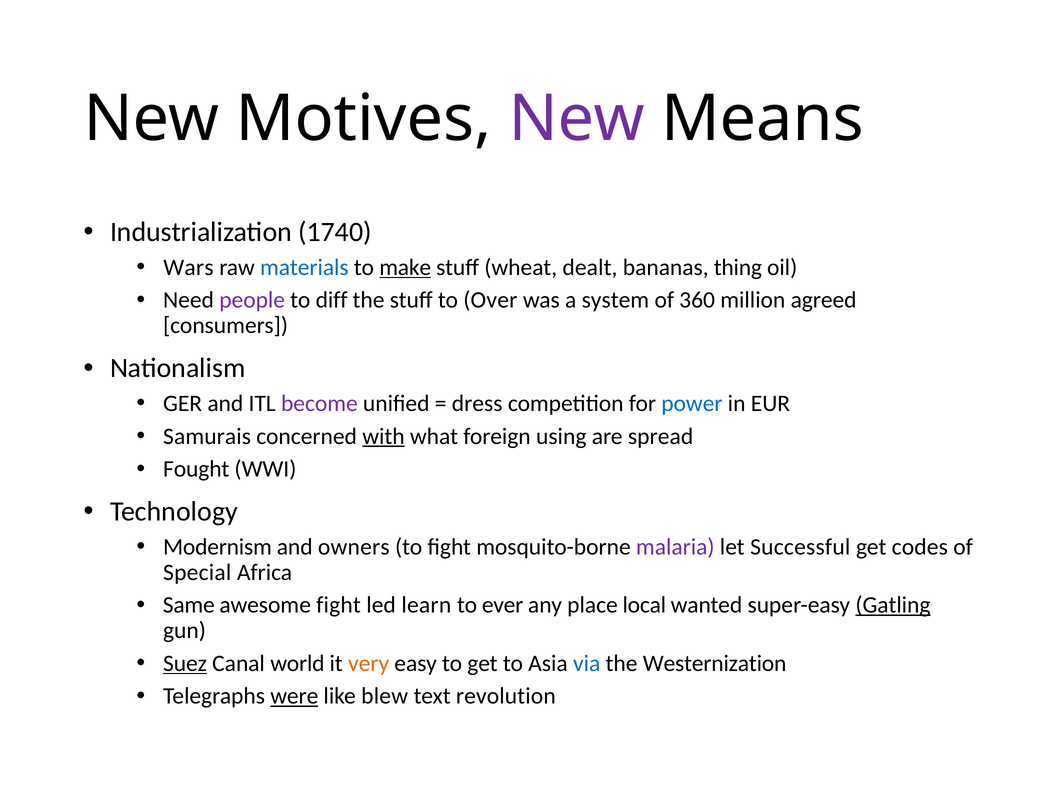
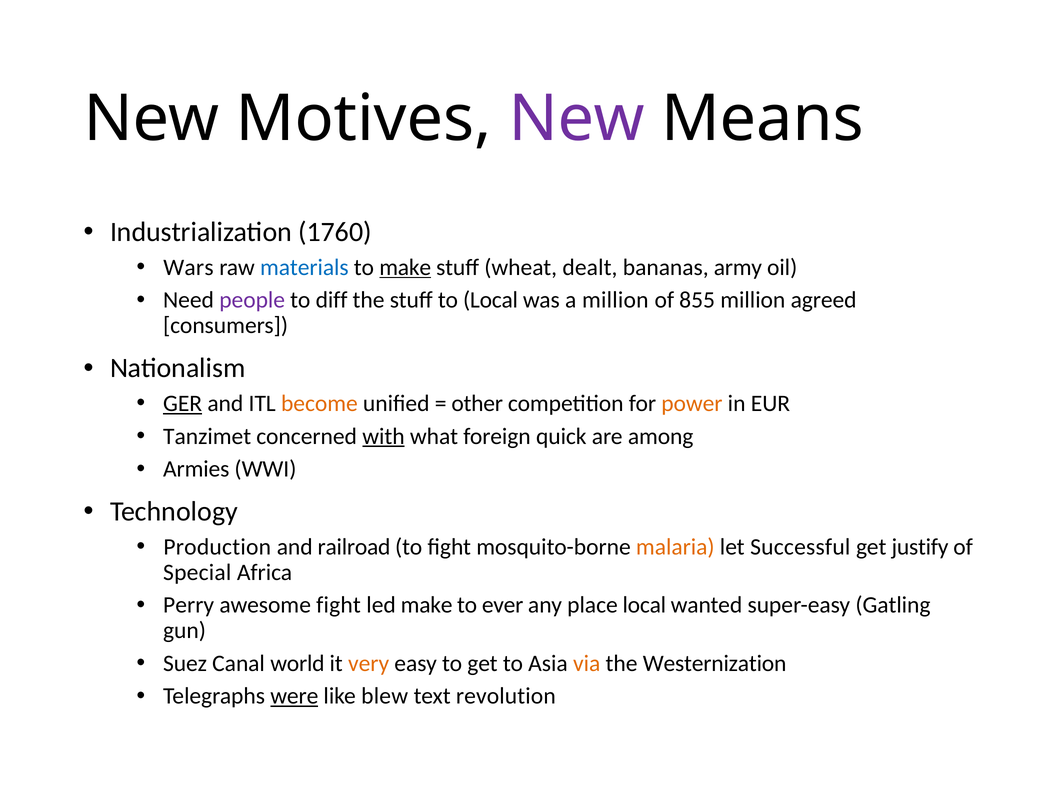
1740: 1740 -> 1760 (335, 232)
thing: thing -> army (738, 267)
to Over: Over -> Local (491, 300)
a system: system -> million (615, 300)
360: 360 -> 855 (697, 300)
GER underline: none -> present (183, 403)
become colour: purple -> orange (319, 403)
dress: dress -> other (477, 403)
power colour: blue -> orange (692, 403)
Samurais: Samurais -> Tanzimet (207, 436)
using: using -> quick (561, 436)
spread: spread -> among (661, 436)
Fought: Fought -> Armies (196, 469)
Modernism: Modernism -> Production (217, 547)
owners: owners -> railroad (354, 547)
malaria colour: purple -> orange (675, 547)
codes: codes -> justify (920, 547)
Same: Same -> Perry (189, 605)
led learn: learn -> make (427, 605)
Gatling underline: present -> none (893, 605)
Suez underline: present -> none (185, 663)
via colour: blue -> orange (587, 663)
